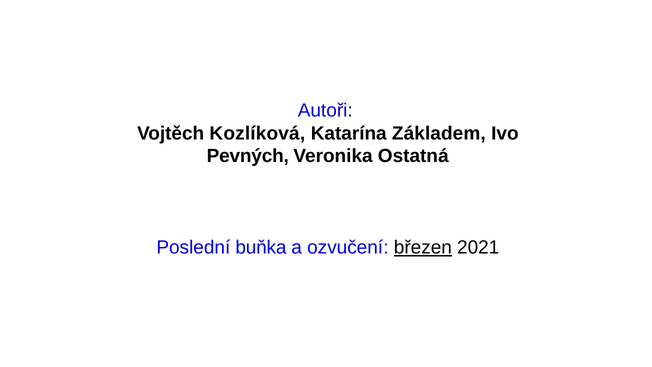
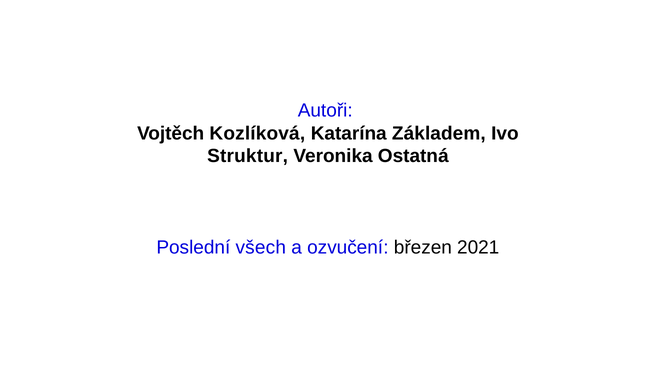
Pevných: Pevných -> Struktur (248, 156)
buňka: buňka -> všech (261, 247)
březen underline: present -> none (423, 247)
